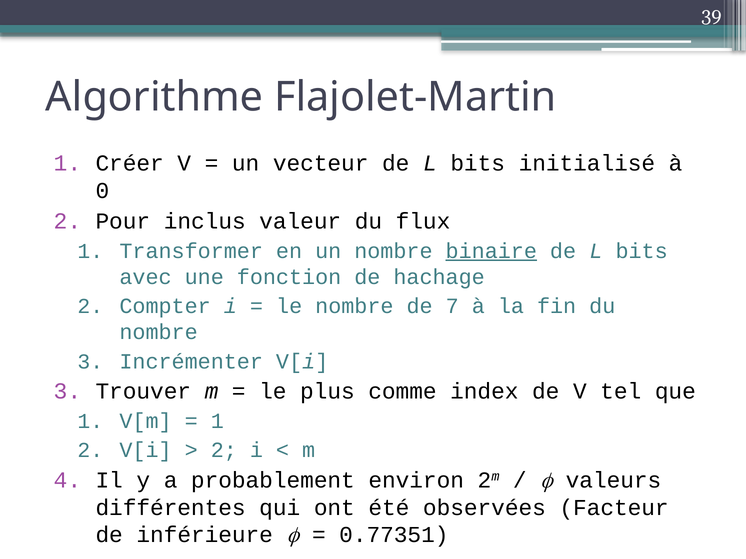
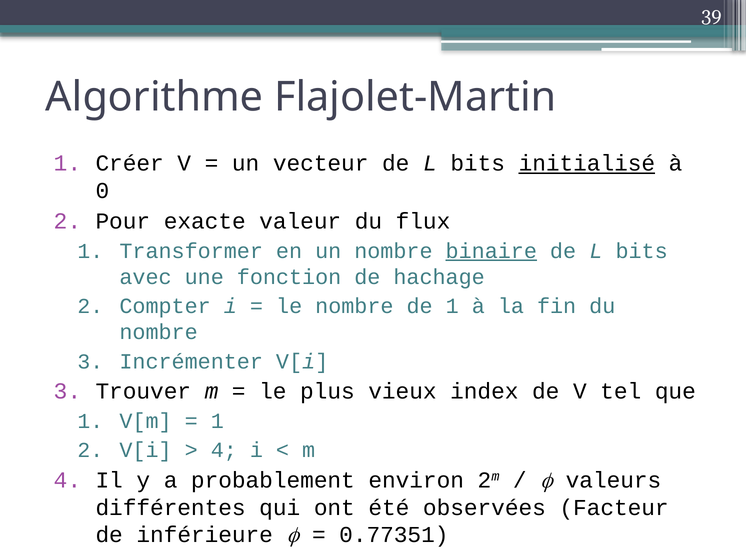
initialisé underline: none -> present (587, 164)
inclus: inclus -> exacte (205, 221)
de 7: 7 -> 1 (452, 306)
comme: comme -> vieux (402, 392)
2: 2 -> 4 (224, 451)
